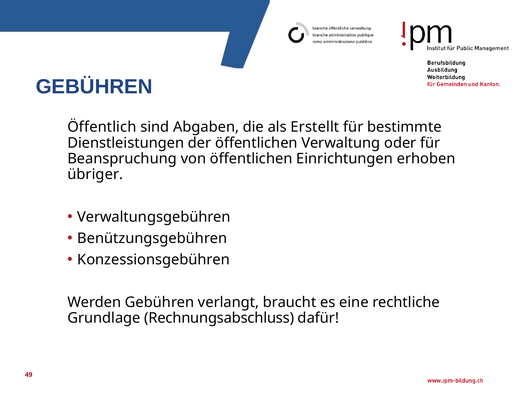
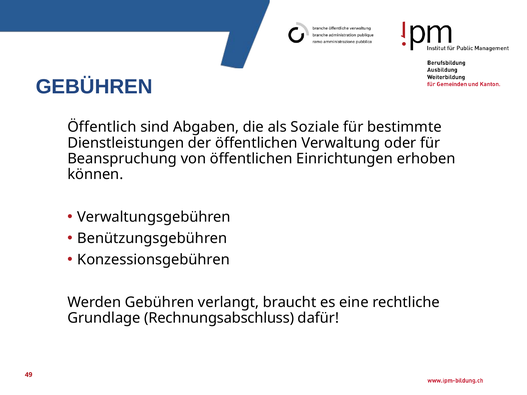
Erstellt: Erstellt -> Soziale (315, 127)
übriger: übriger -> können (95, 175)
